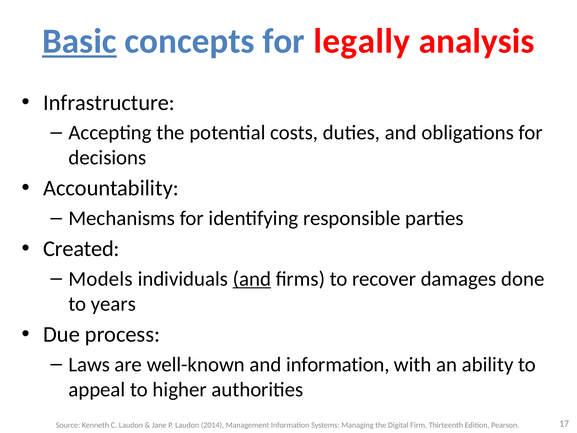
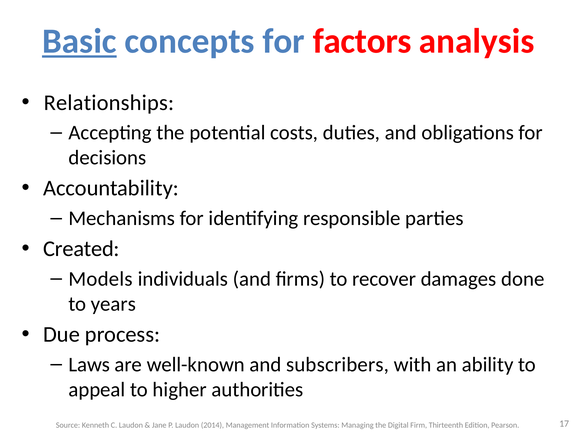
legally: legally -> factors (362, 41)
Infrastructure: Infrastructure -> Relationships (109, 103)
and underline: present -> none (252, 279)
and information: information -> subscribers (338, 364)
